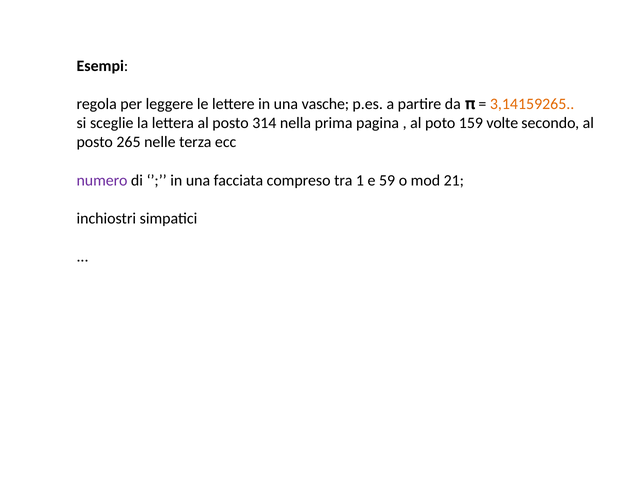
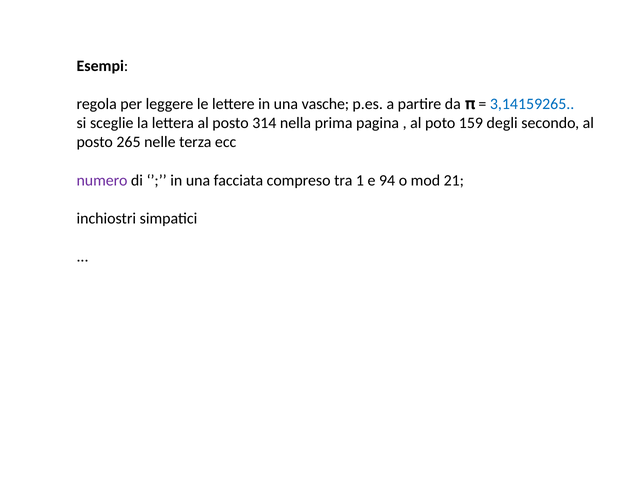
3,14159265 colour: orange -> blue (532, 104)
volte: volte -> degli (502, 123)
59: 59 -> 94 (387, 180)
